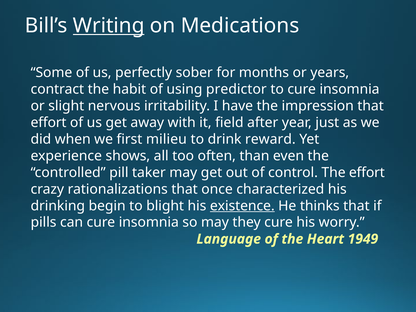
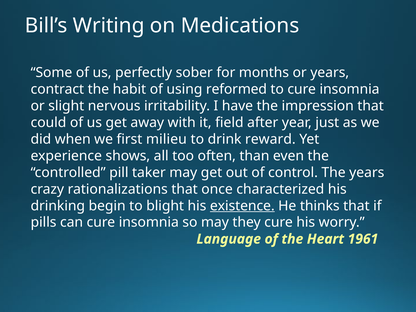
Writing underline: present -> none (109, 26)
predictor: predictor -> reformed (236, 89)
effort: effort -> could (48, 123)
The effort: effort -> years (367, 172)
1949: 1949 -> 1961 (363, 239)
